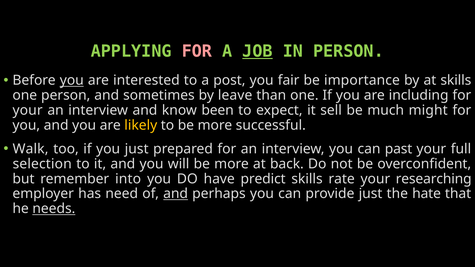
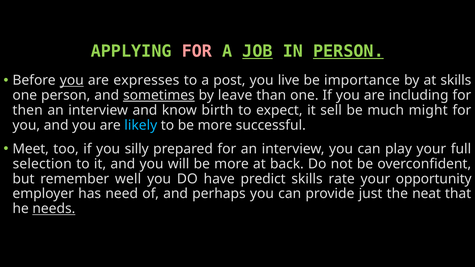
PERSON underline: none -> present (348, 51)
interested: interested -> expresses (146, 80)
fair: fair -> live (289, 80)
sometimes underline: none -> present (159, 95)
your: your -> then (28, 110)
been: been -> birth (217, 110)
likely colour: yellow -> light blue (141, 125)
Walk: Walk -> Meet (31, 149)
you just: just -> silly (137, 149)
past: past -> play (398, 149)
into: into -> well (128, 179)
researching: researching -> opportunity (434, 179)
and underline: present -> none (176, 194)
hate: hate -> neat (427, 194)
